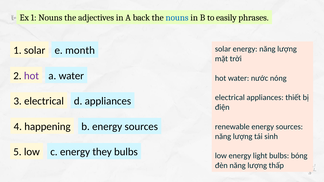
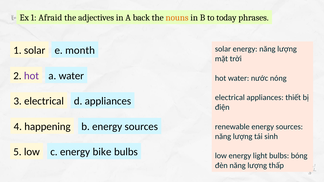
1 Nouns: Nouns -> Afraid (50, 18)
nouns colour: blue -> orange (177, 18)
easily: easily -> today (226, 18)
they: they -> bike (102, 152)
